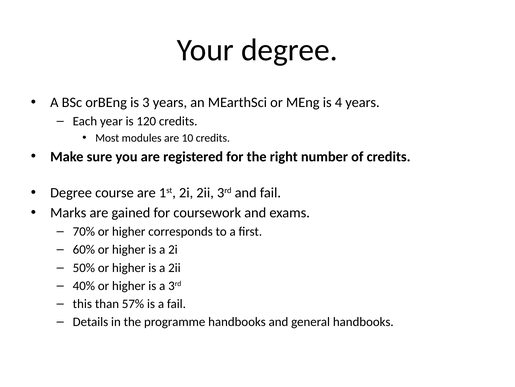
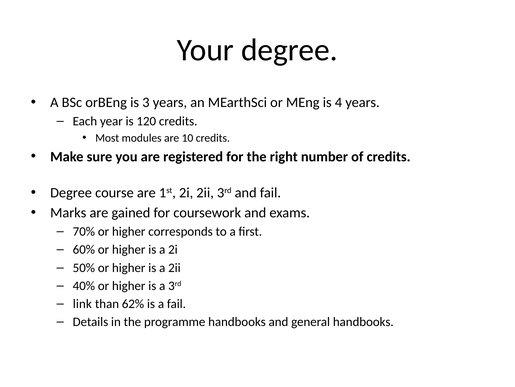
this: this -> link (82, 303)
57%: 57% -> 62% (133, 303)
